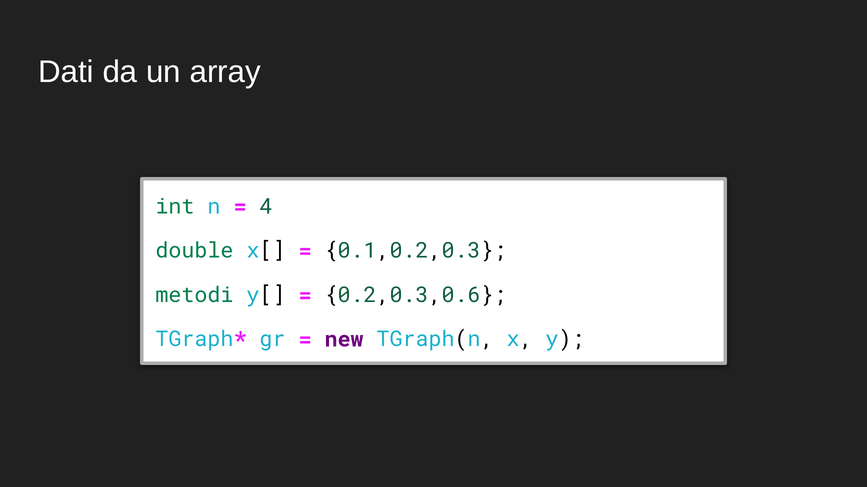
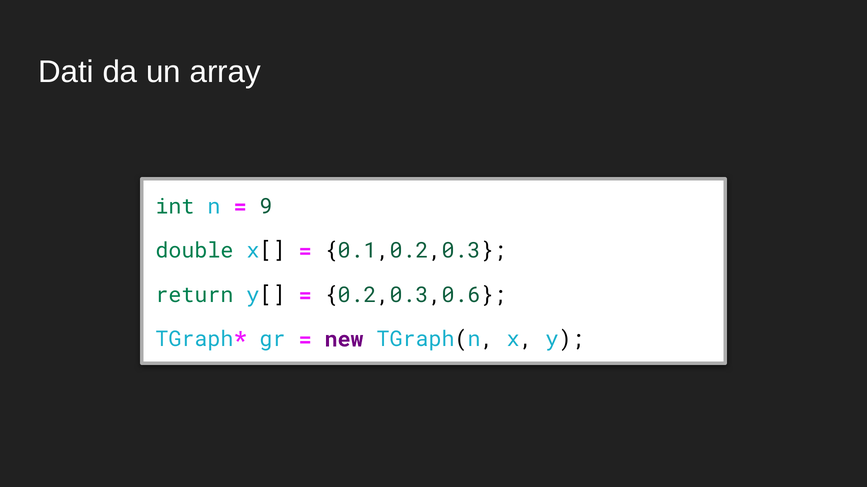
4: 4 -> 9 (266, 207)
metodi: metodi -> return (194, 295)
